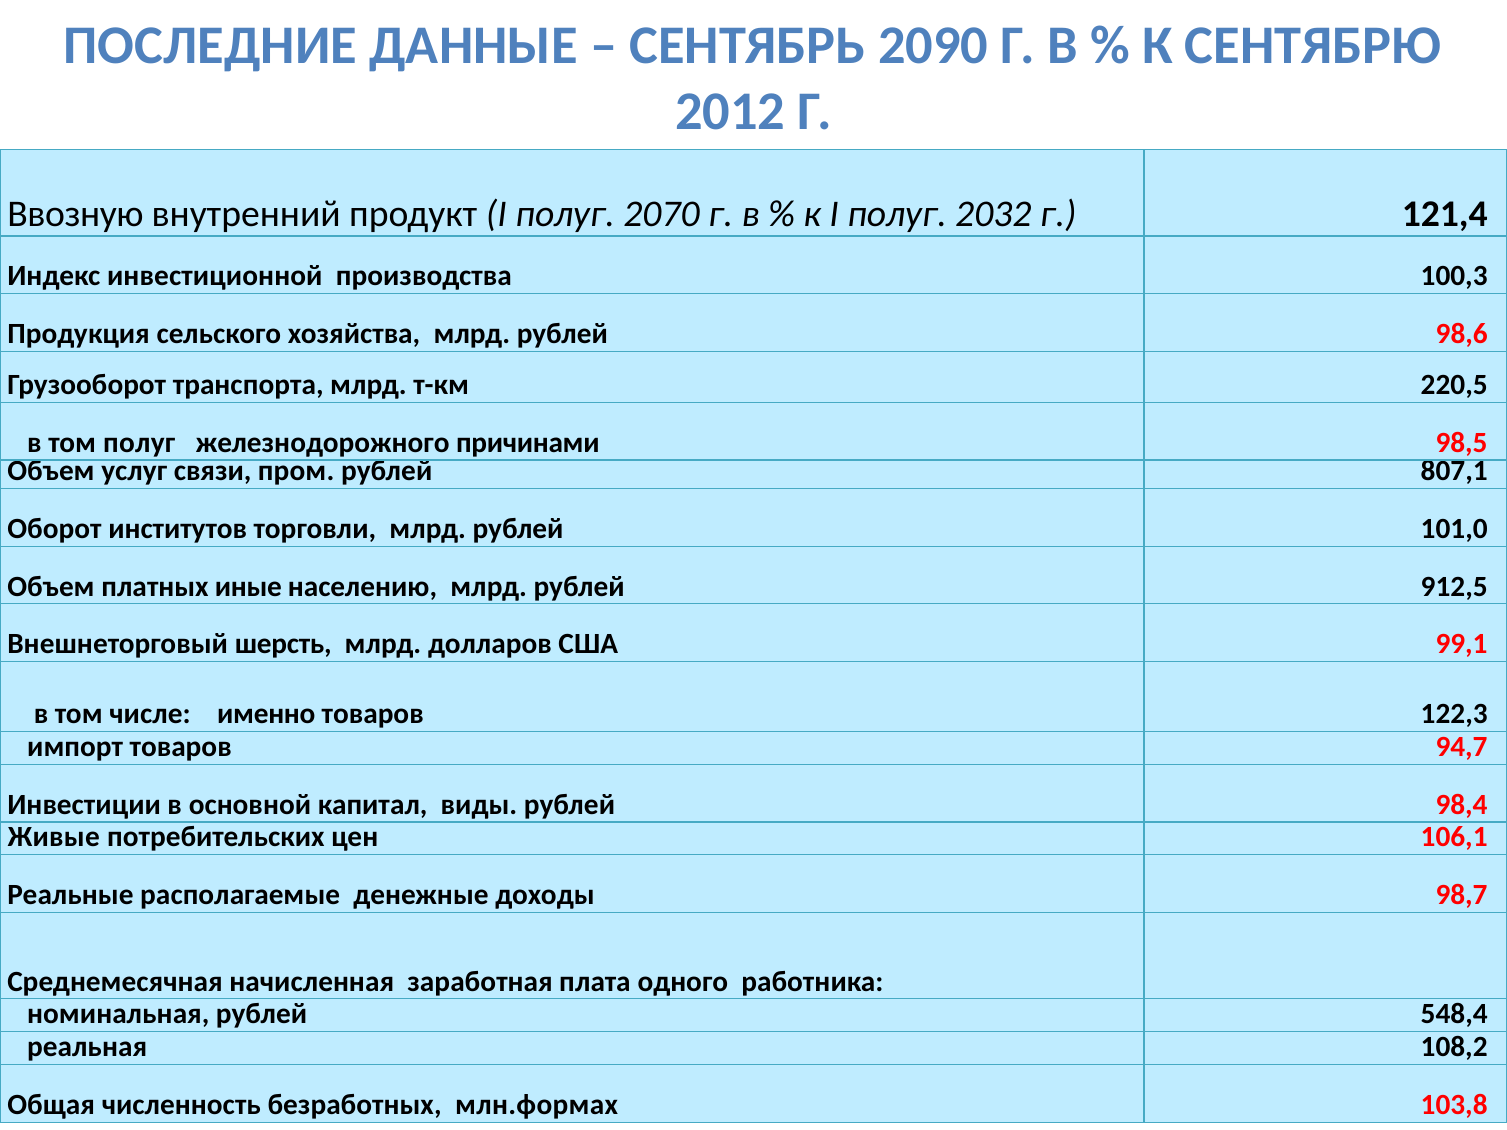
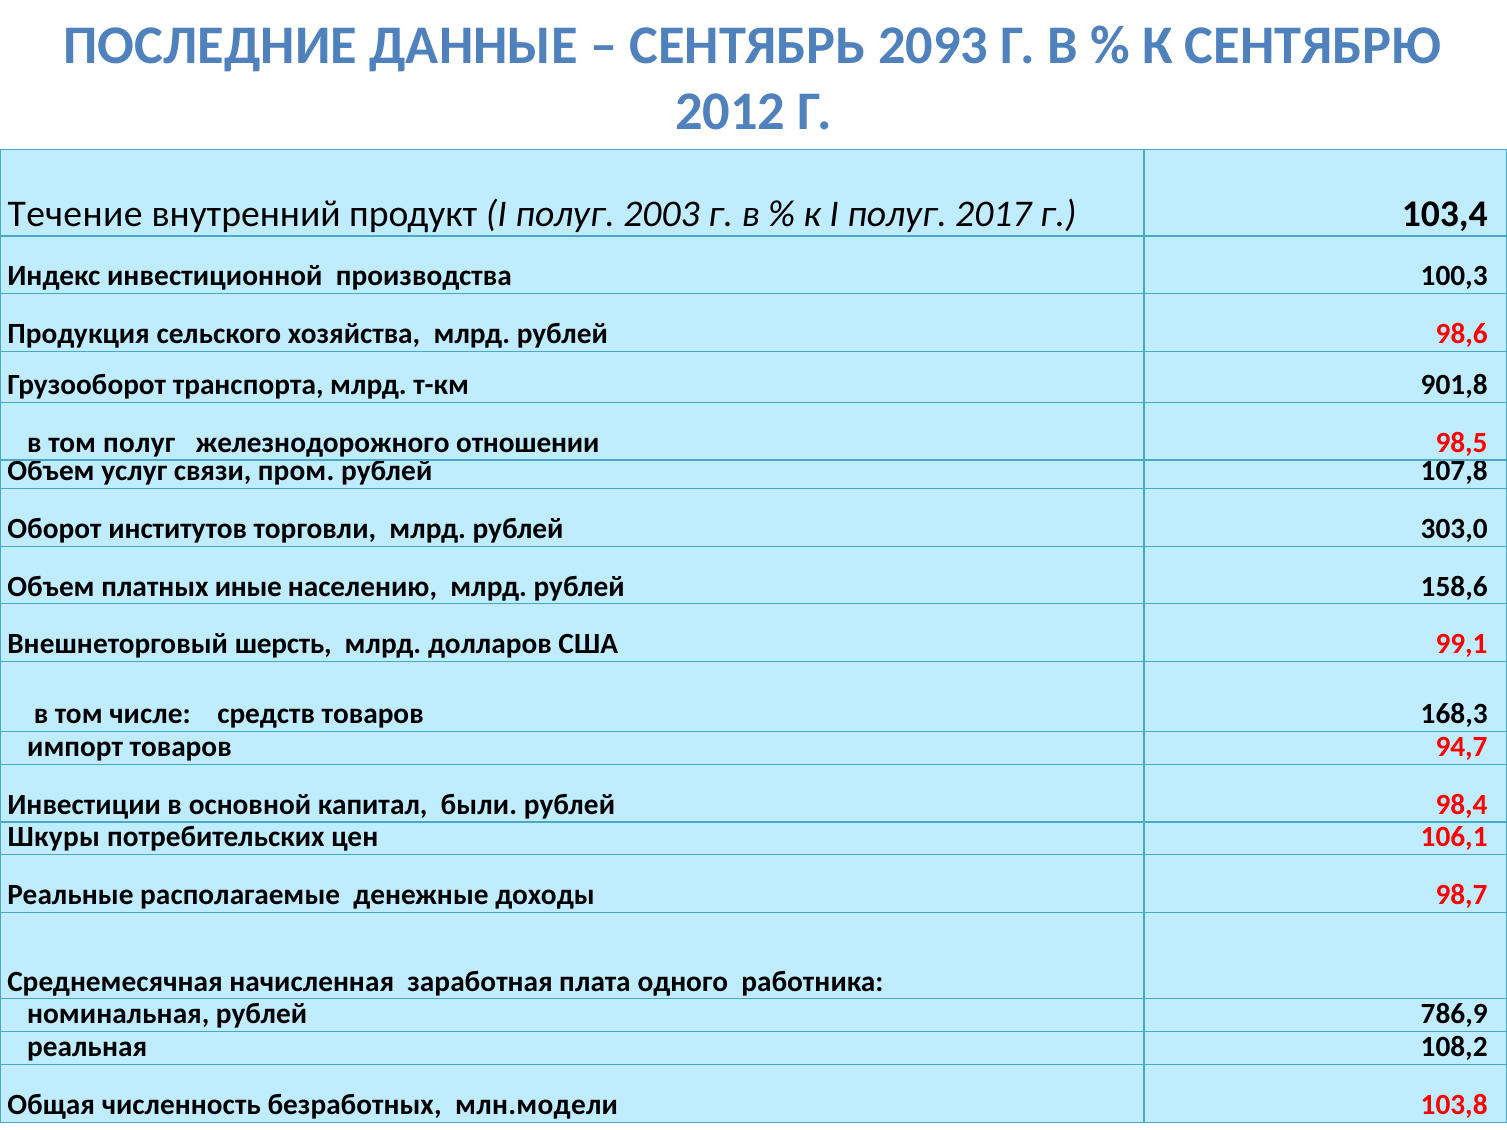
2090: 2090 -> 2093 (933, 46)
Ввозную: Ввозную -> Течение (75, 214)
2070: 2070 -> 2003 (662, 214)
2032: 2032 -> 2017 (993, 214)
121,4: 121,4 -> 103,4 (1445, 214)
220,5: 220,5 -> 901,8 (1454, 385)
причинами: причинами -> отношении (528, 442)
807,1: 807,1 -> 107,8 (1454, 471)
101,0: 101,0 -> 303,0 (1454, 529)
912,5: 912,5 -> 158,6 (1454, 586)
именно: именно -> средств (266, 714)
122,3: 122,3 -> 168,3 (1454, 714)
виды: виды -> были (479, 805)
Живые: Живые -> Шкуры (54, 838)
548,4: 548,4 -> 786,9 (1454, 1014)
млн.формах: млн.формах -> млн.модели (537, 1105)
